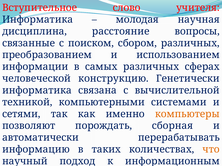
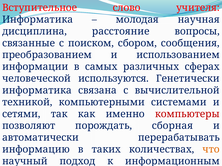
сбором различных: различных -> сообщения (190, 43)
конструкцию: конструкцию -> используются (114, 79)
компьютеры colour: orange -> red (187, 114)
